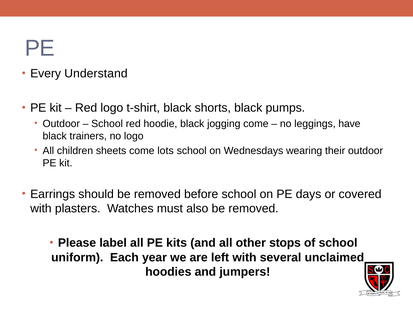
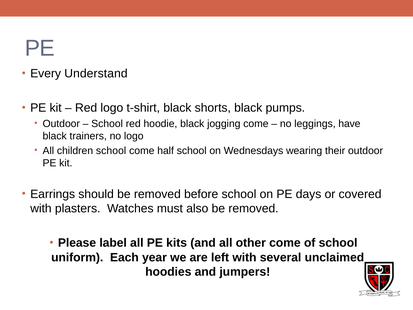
children sheets: sheets -> school (111, 151)
lots: lots -> half (166, 151)
other stops: stops -> come (285, 243)
